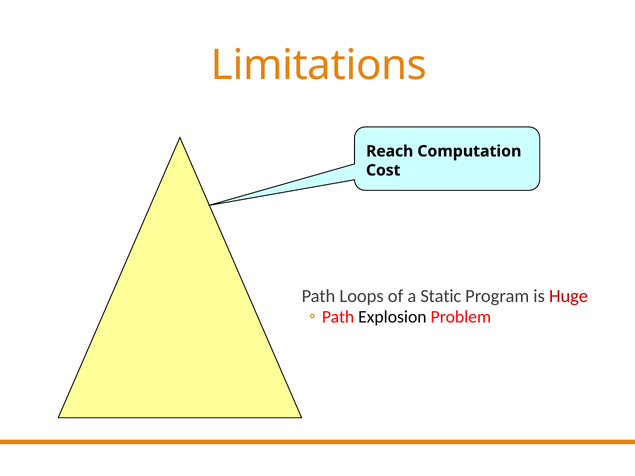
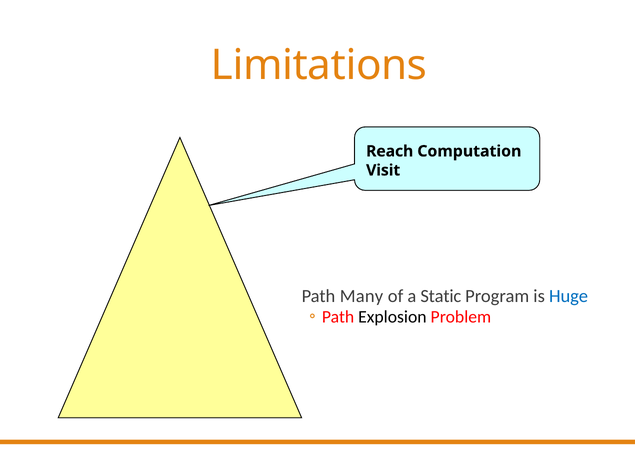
Cost: Cost -> Visit (383, 170)
Loops: Loops -> Many (361, 296)
Huge colour: red -> blue (569, 296)
